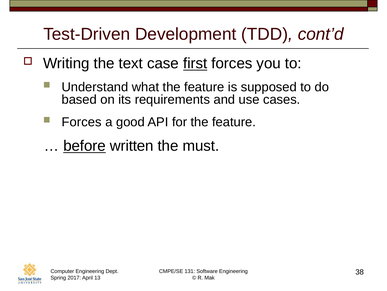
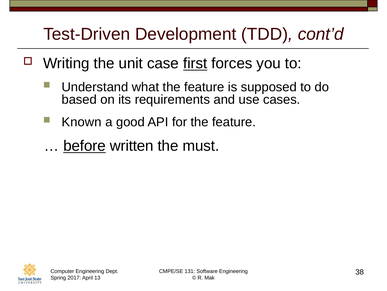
text: text -> unit (131, 63)
Forces: Forces -> Known (82, 122)
